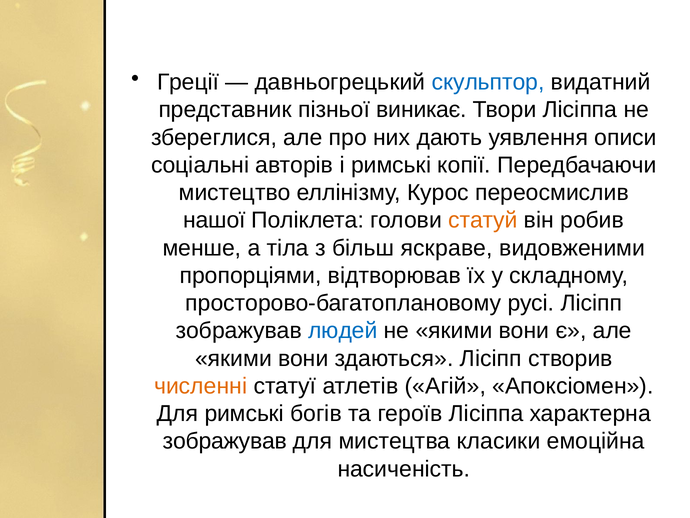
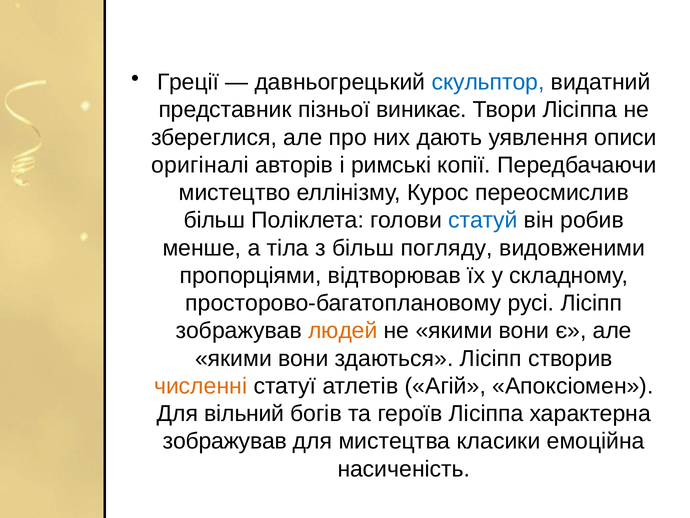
соціальні: соціальні -> оригіналі (200, 165)
нашої: нашої -> більш (214, 220)
статуй colour: orange -> blue (483, 220)
яскраве: яскраве -> погляду (447, 248)
людей colour: blue -> orange (343, 331)
Для римські: римські -> вільний (244, 413)
